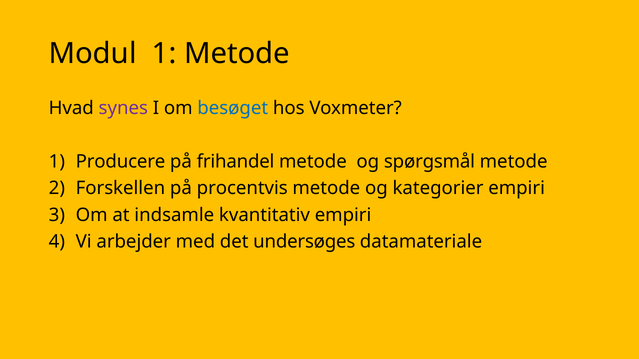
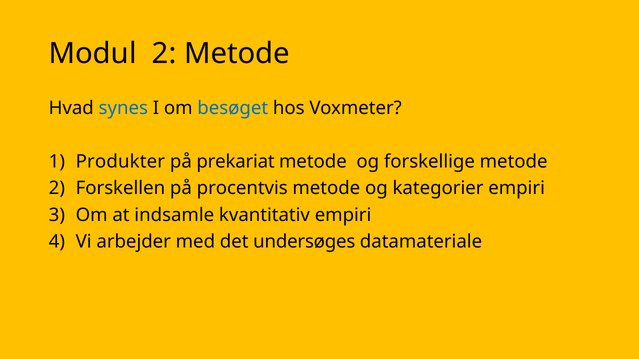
Modul 1: 1 -> 2 (164, 54)
synes colour: purple -> blue (123, 108)
Producere: Producere -> Produkter (120, 162)
frihandel: frihandel -> prekariat (236, 162)
spørgsmål: spørgsmål -> forskellige (429, 162)
